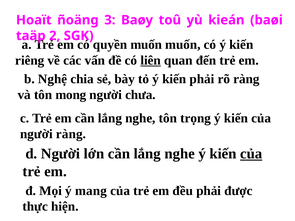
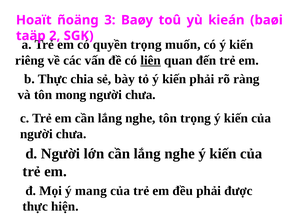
quyền muốn: muốn -> trọng (146, 45)
b Nghệ: Nghệ -> Thực (53, 79)
ràng: ràng -> chưa (71, 134)
của underline: present -> none (251, 154)
